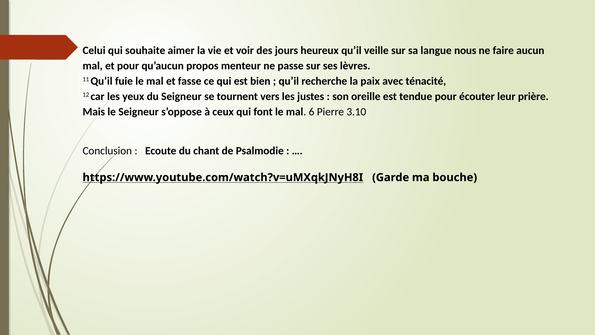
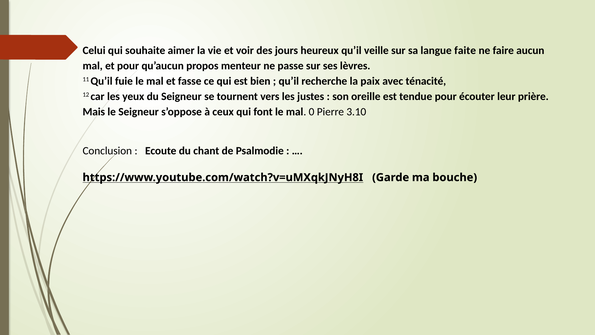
nous: nous -> faite (465, 50)
6: 6 -> 0 (312, 112)
